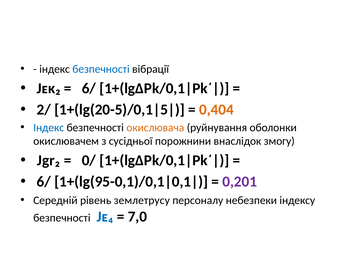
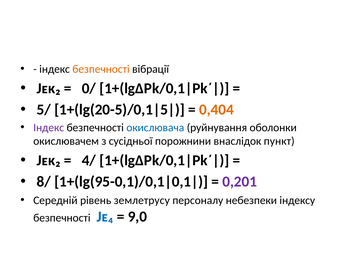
безпечності colour: blue -> orange (101, 69)
6/: 6/ -> 0/ (89, 88)
2/: 2/ -> 5/ (44, 109)
Індекс colour: blue -> purple (49, 127)
окислювача colour: orange -> blue (155, 127)
змогу: змогу -> пункт (279, 141)
Jgr₂: Jgr₂ -> Jᴇᴋ₂ (49, 160)
0/: 0/ -> 4/ (89, 160)
6/: 6/ -> 8/ (44, 181)
7,0: 7,0 -> 9,0 (137, 216)
